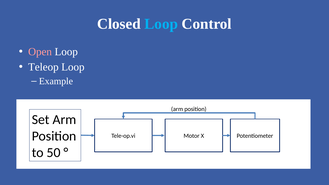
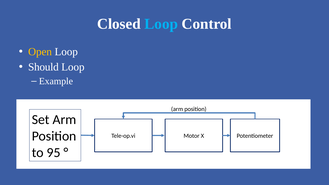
Open colour: pink -> yellow (40, 52)
Teleop: Teleop -> Should (43, 67)
50: 50 -> 95 (54, 153)
